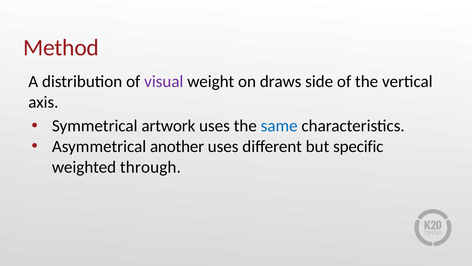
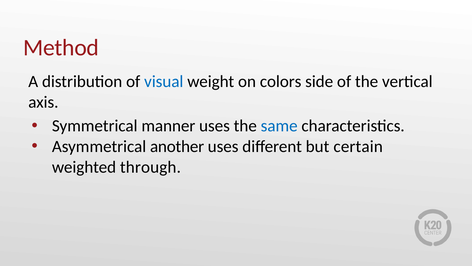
visual colour: purple -> blue (164, 81)
draws: draws -> colors (281, 81)
artwork: artwork -> manner (168, 126)
specific: specific -> certain (358, 146)
